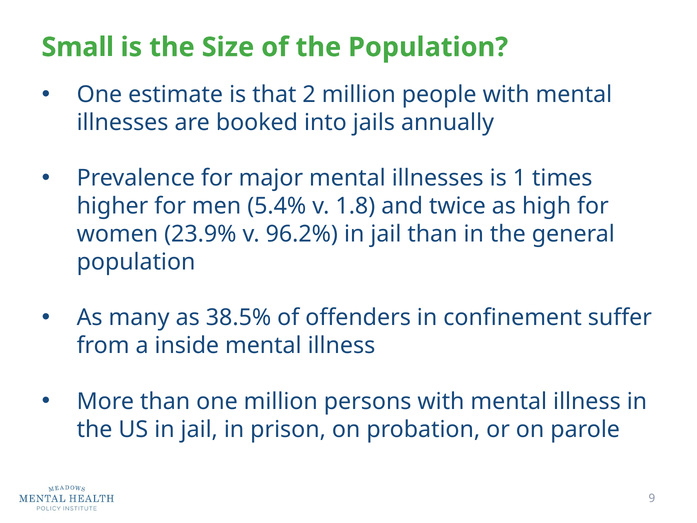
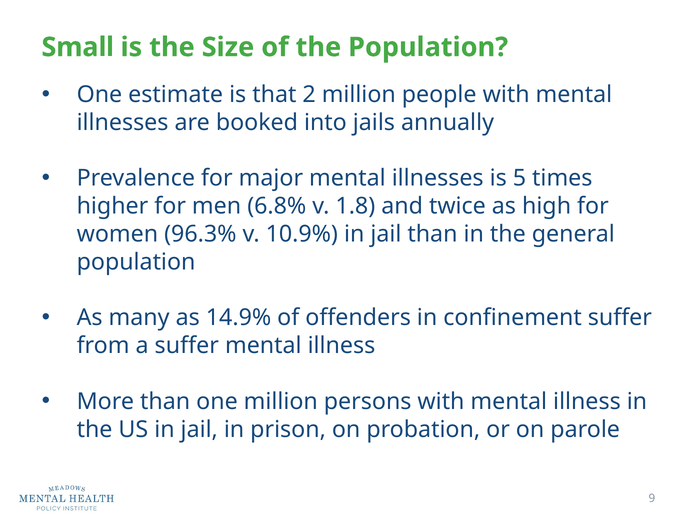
1: 1 -> 5 (519, 178)
5.4%: 5.4% -> 6.8% (277, 206)
23.9%: 23.9% -> 96.3% (200, 234)
96.2%: 96.2% -> 10.9% (302, 234)
38.5%: 38.5% -> 14.9% (239, 318)
a inside: inside -> suffer (187, 345)
